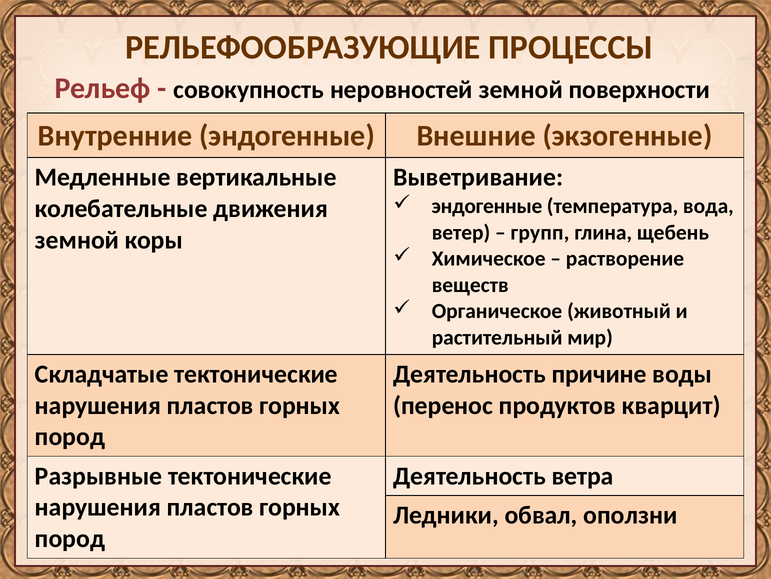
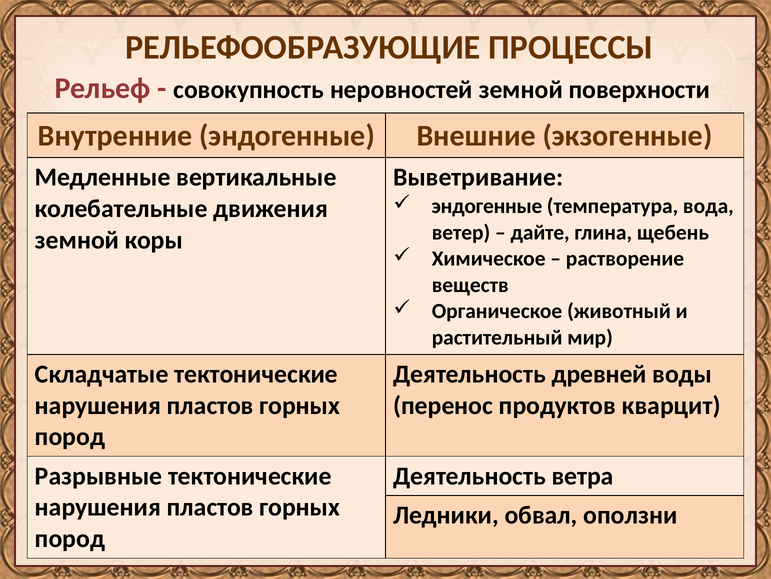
групп: групп -> дайте (540, 232)
причине: причине -> древней (599, 374)
